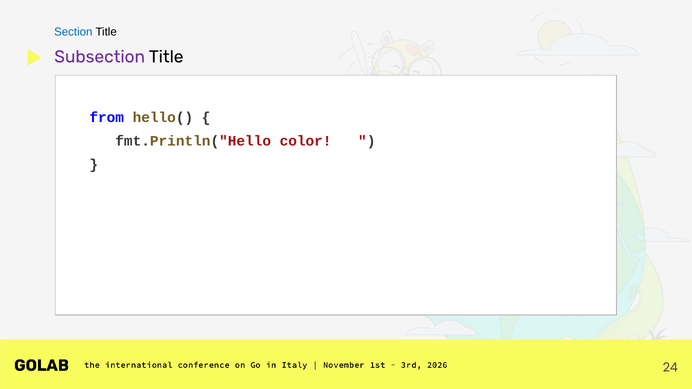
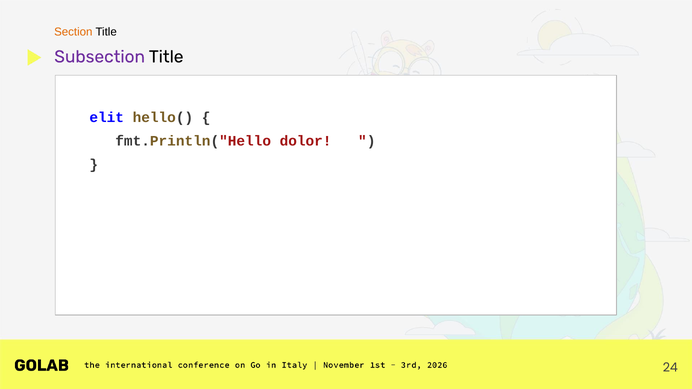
Section colour: blue -> orange (73, 32)
from: from -> elit (107, 118)
color: color -> dolor (306, 141)
